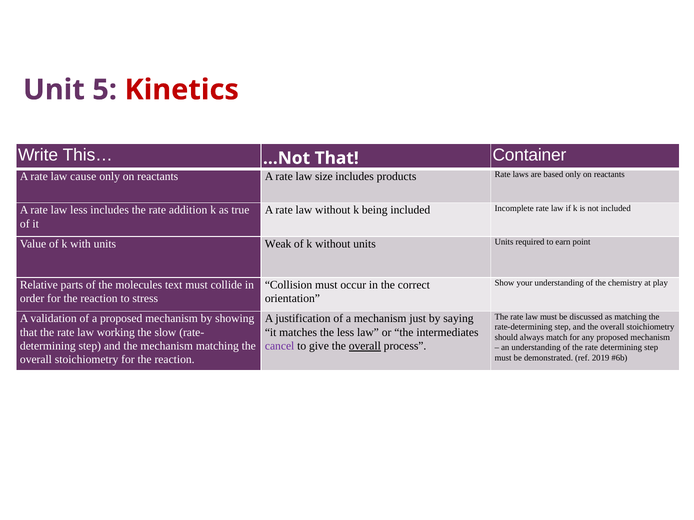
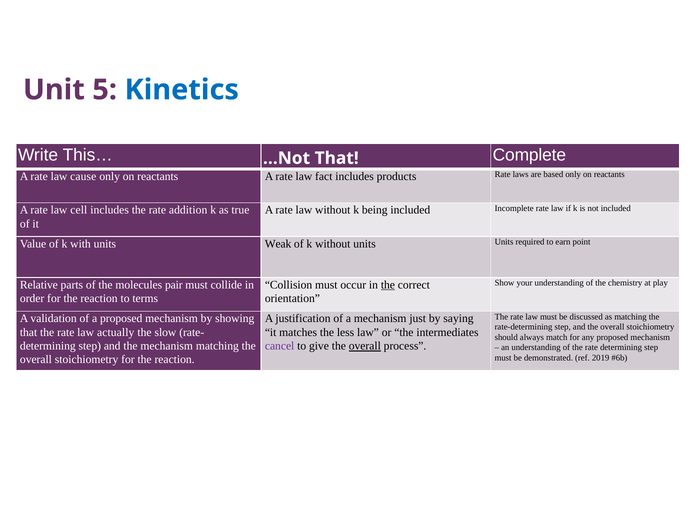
Kinetics colour: red -> blue (182, 90)
Container: Container -> Complete (529, 155)
size: size -> fact (324, 177)
law less: less -> cell (79, 210)
text: text -> pair (174, 285)
the underline: none -> present (388, 285)
stress: stress -> terms (145, 299)
working: working -> actually (116, 333)
